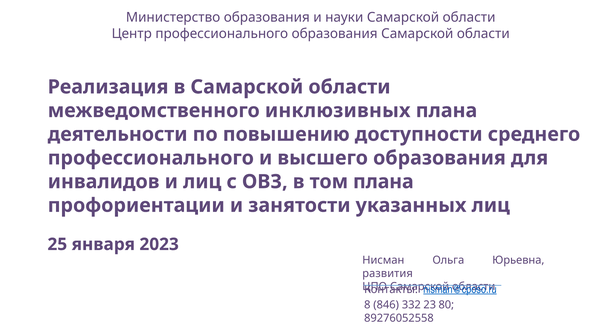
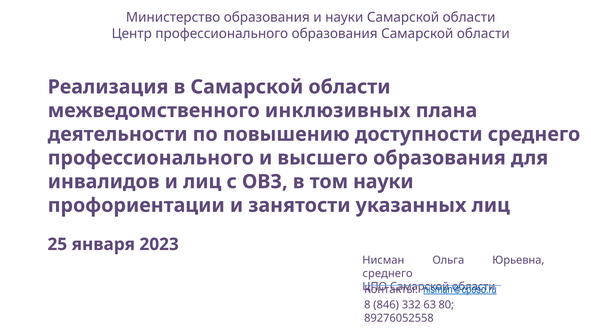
том плана: плана -> науки (383, 181)
развития: развития -> среднего (388, 273)
23: 23 -> 63 (430, 304)
